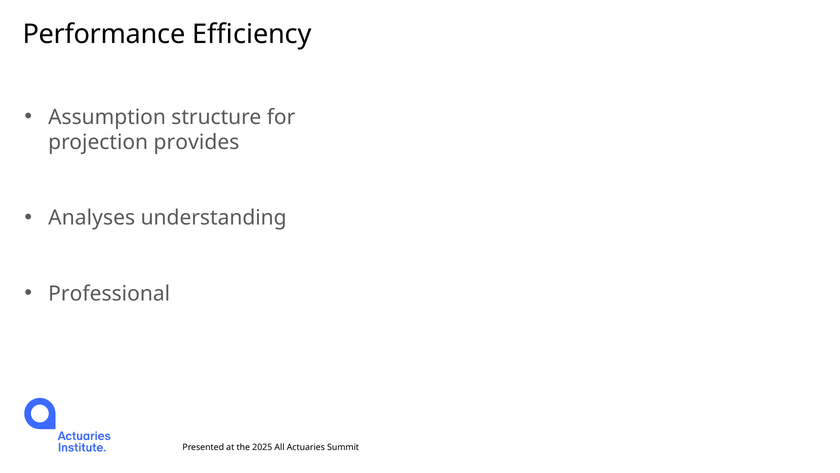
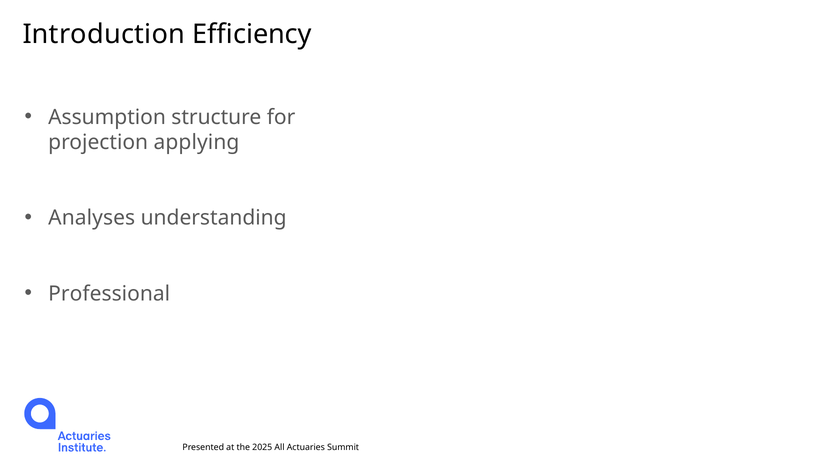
Performance: Performance -> Introduction (104, 34)
provides: provides -> applying (196, 142)
